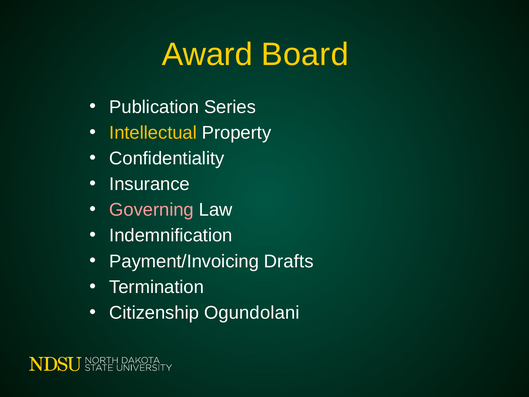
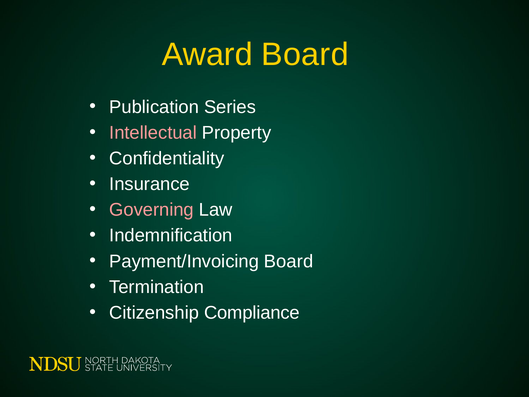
Intellectual colour: yellow -> pink (153, 133)
Payment/Invoicing Drafts: Drafts -> Board (289, 261)
Ogundolani: Ogundolani -> Compliance (252, 313)
